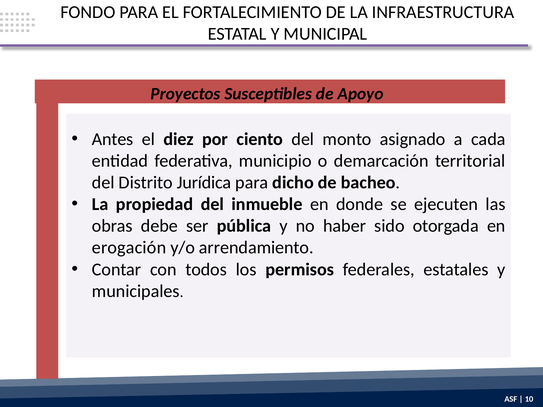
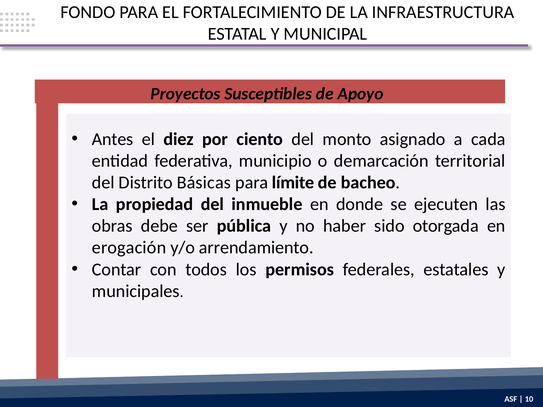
Jurídica: Jurídica -> Básicas (204, 183)
dicho: dicho -> límite (293, 183)
